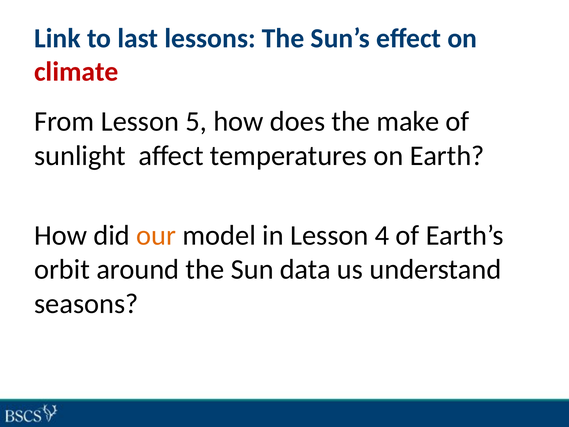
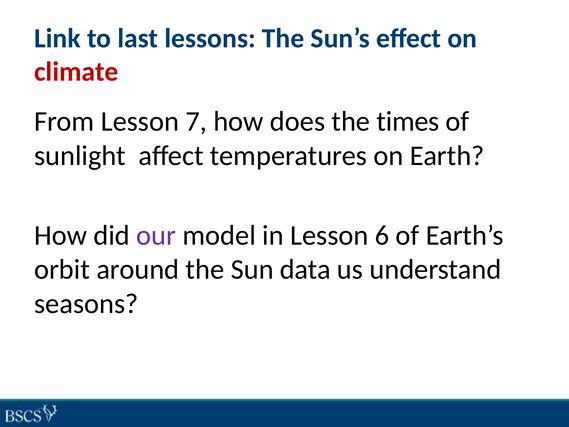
5: 5 -> 7 (196, 121)
make: make -> times (408, 121)
our colour: orange -> purple (156, 235)
4: 4 -> 6 (382, 235)
